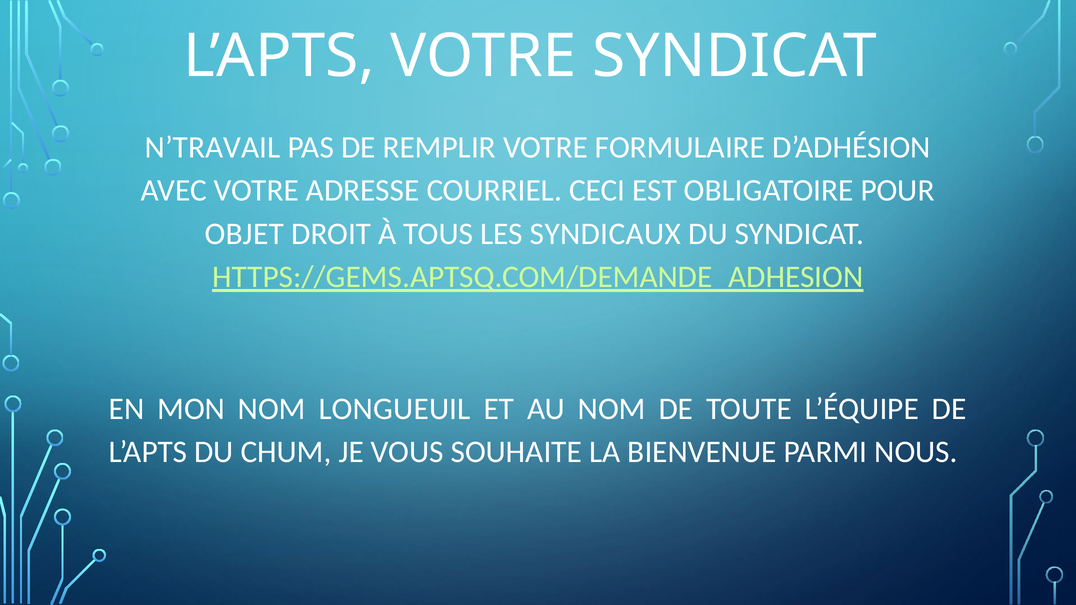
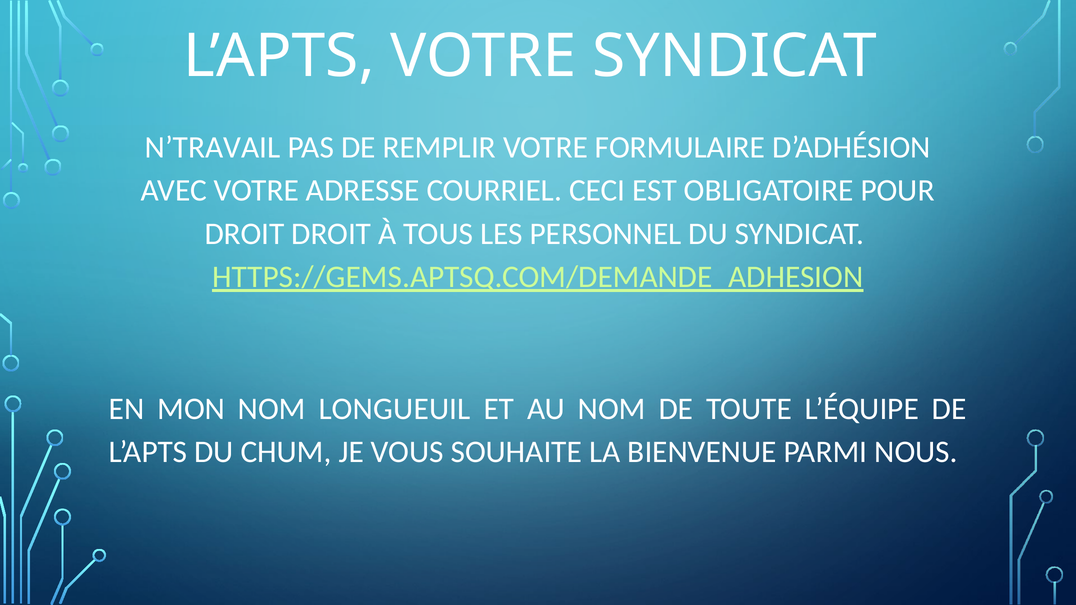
OBJET: OBJET -> DROIT (244, 234)
SYNDICAUX: SYNDICAUX -> PERSONNEL (606, 234)
